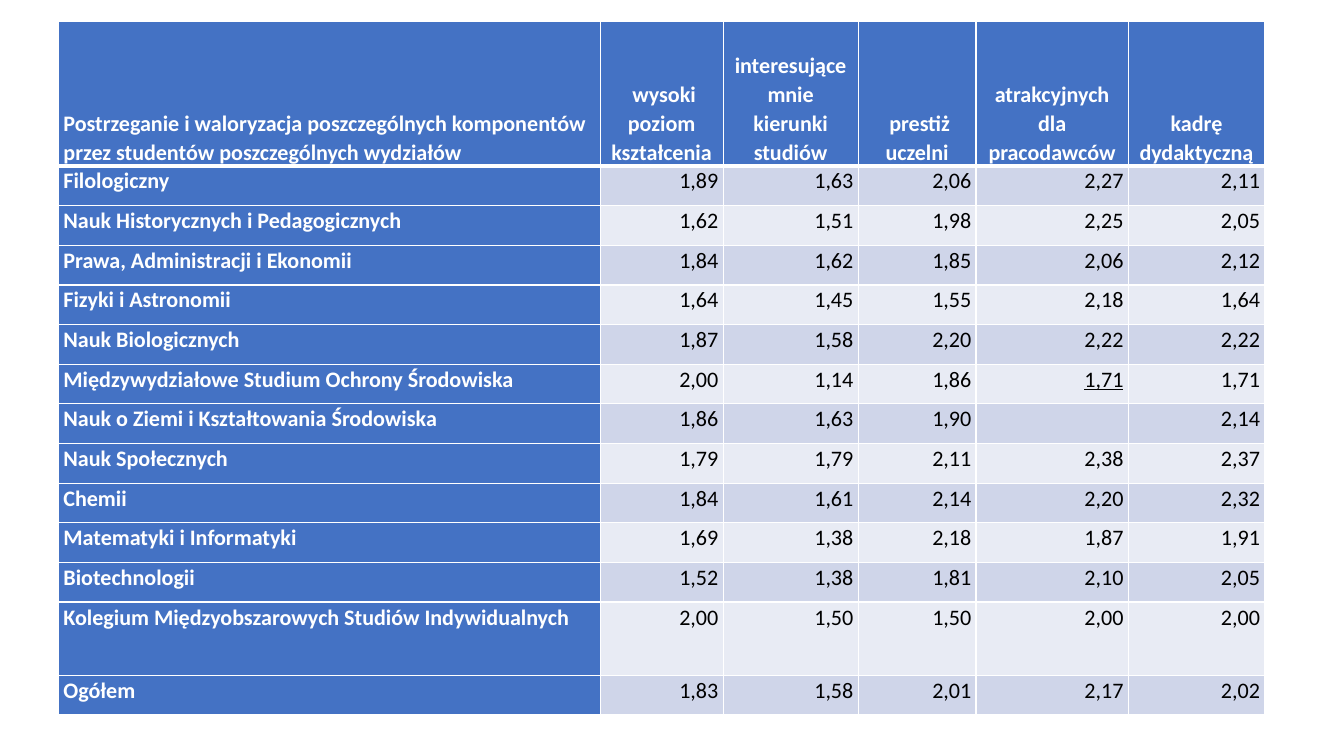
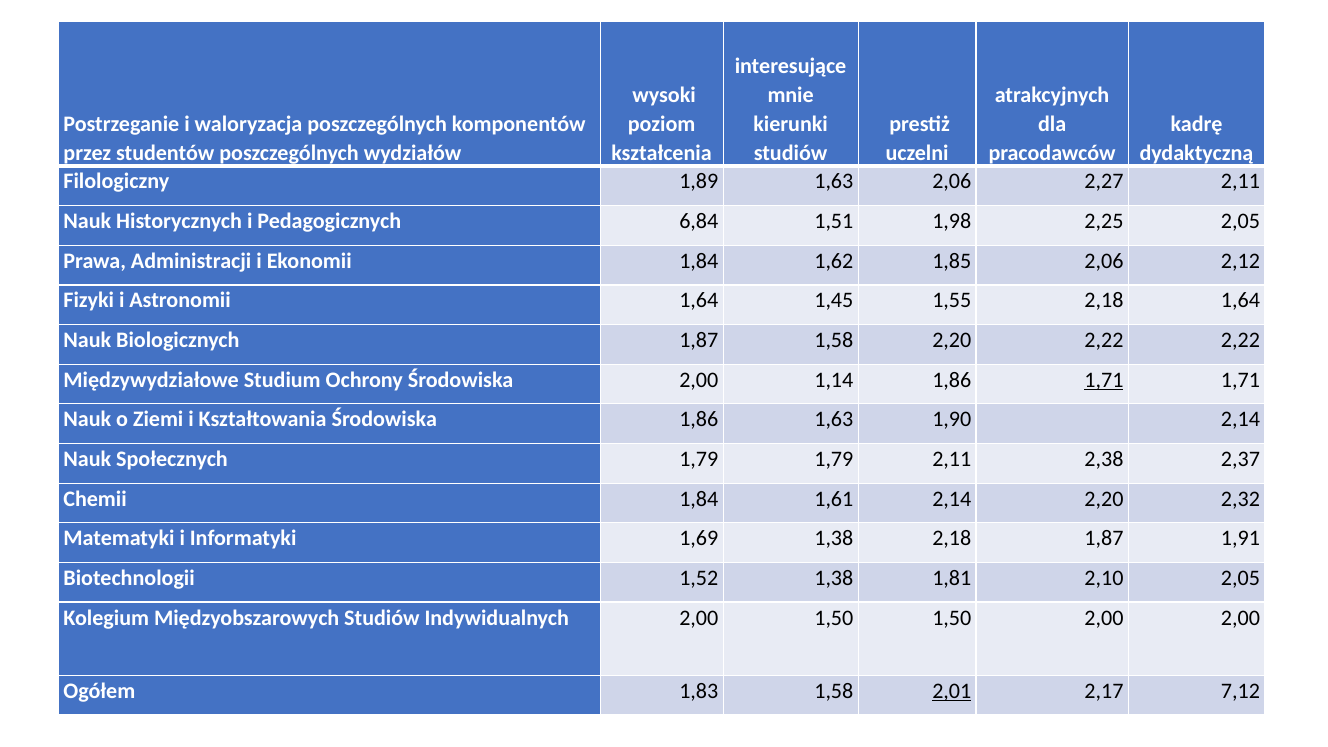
Pedagogicznych 1,62: 1,62 -> 6,84 (699, 221)
2,01 underline: none -> present (952, 691)
2,02: 2,02 -> 7,12 (1240, 691)
